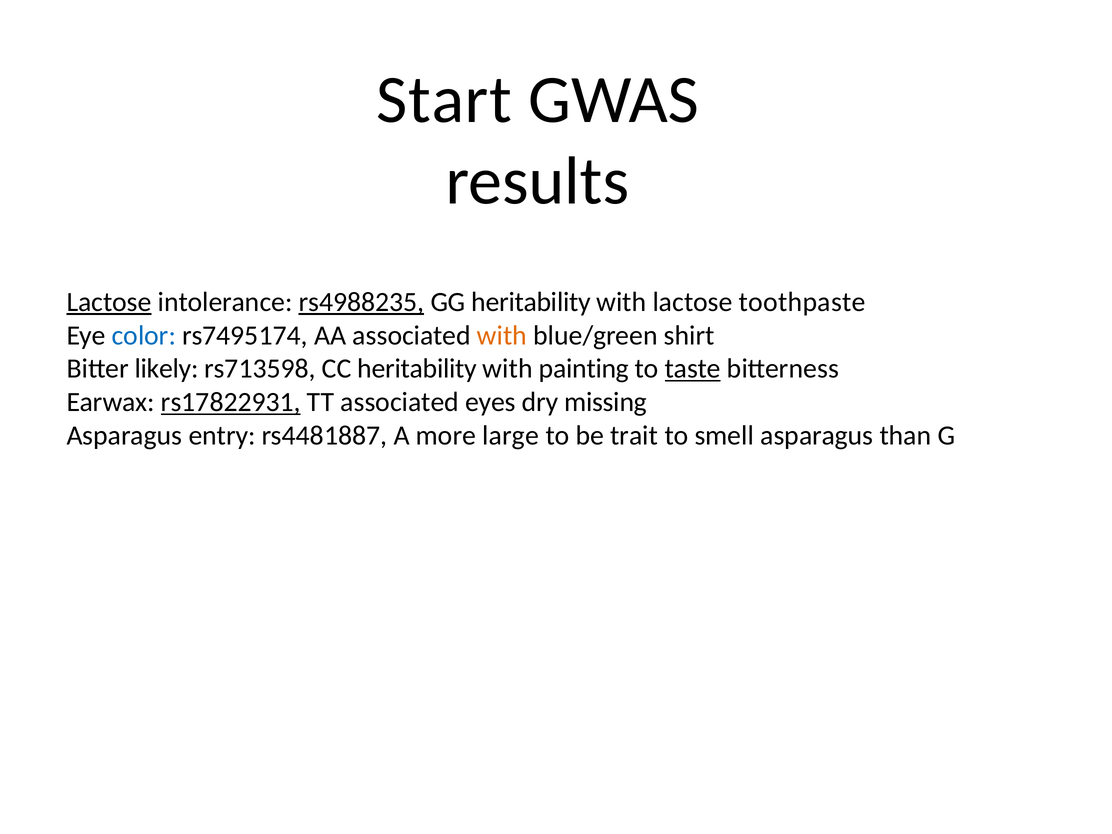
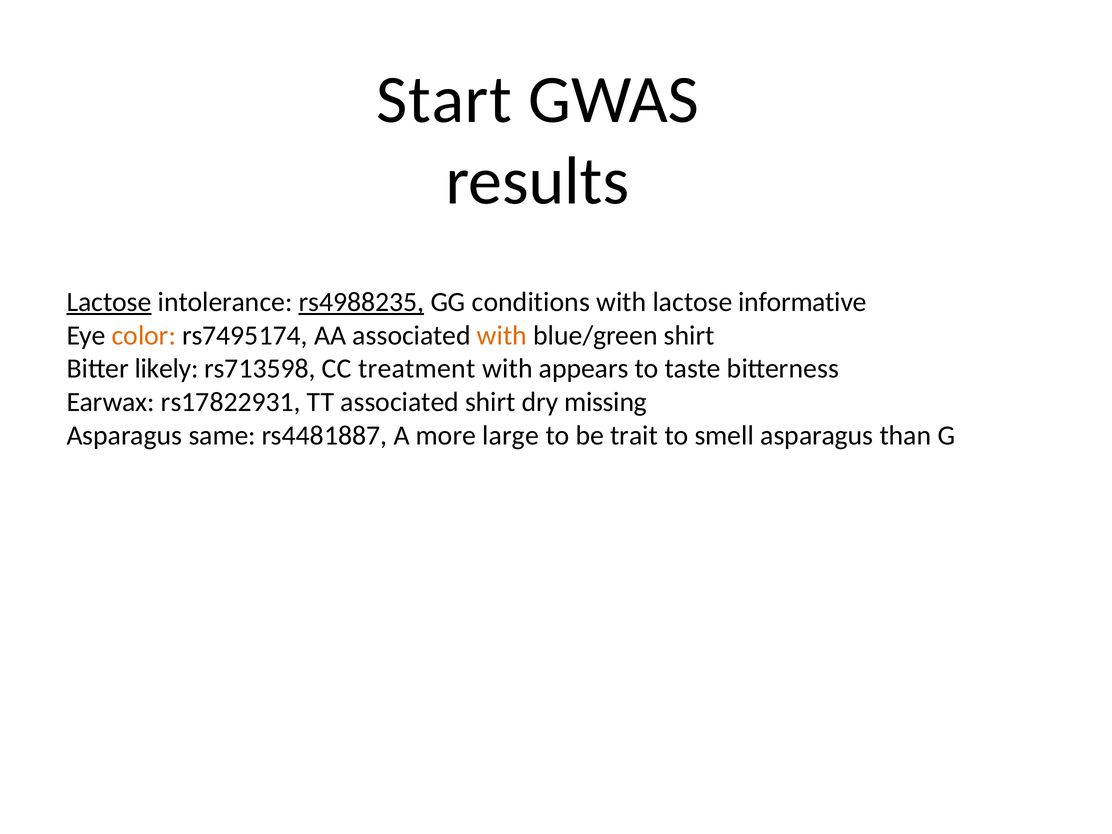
GG heritability: heritability -> conditions (531, 302)
toothpaste: toothpaste -> informative (802, 302)
color colour: blue -> orange (144, 335)
CC heritability: heritability -> treatment (417, 369)
painting: painting -> appears (584, 369)
taste underline: present -> none (693, 369)
rs17822931 underline: present -> none (231, 402)
associated eyes: eyes -> shirt (490, 402)
entry: entry -> same (222, 435)
